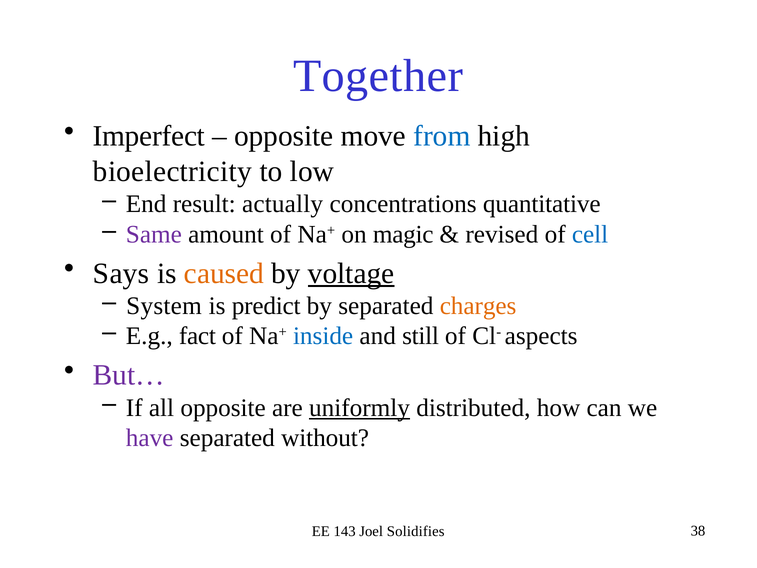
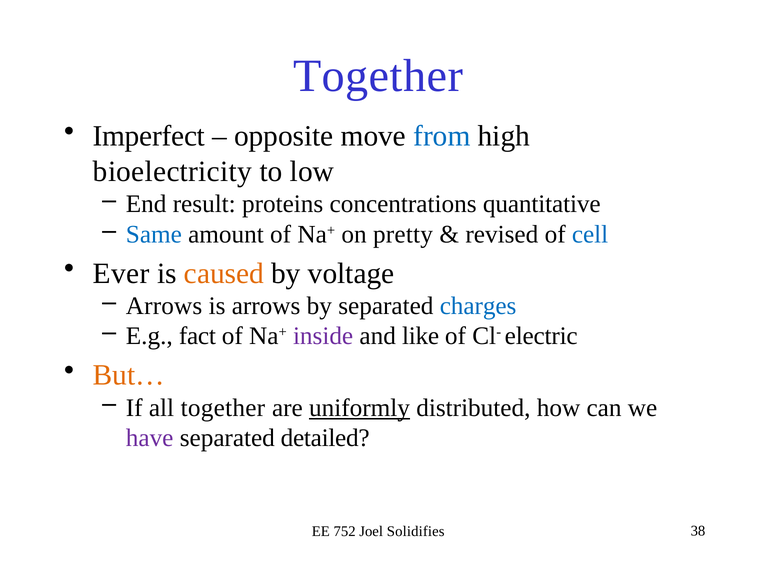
actually: actually -> proteins (283, 204)
Same colour: purple -> blue (154, 234)
magic: magic -> pretty (403, 234)
Says: Says -> Ever (121, 273)
voltage underline: present -> none (351, 273)
System: System -> Arrows (164, 306)
is predict: predict -> arrows (266, 306)
charges colour: orange -> blue (478, 306)
inside colour: blue -> purple (323, 336)
still: still -> like (421, 336)
aspects: aspects -> electric (541, 336)
But… colour: purple -> orange (129, 375)
all opposite: opposite -> together (223, 408)
without: without -> detailed (325, 438)
143: 143 -> 752 (345, 531)
